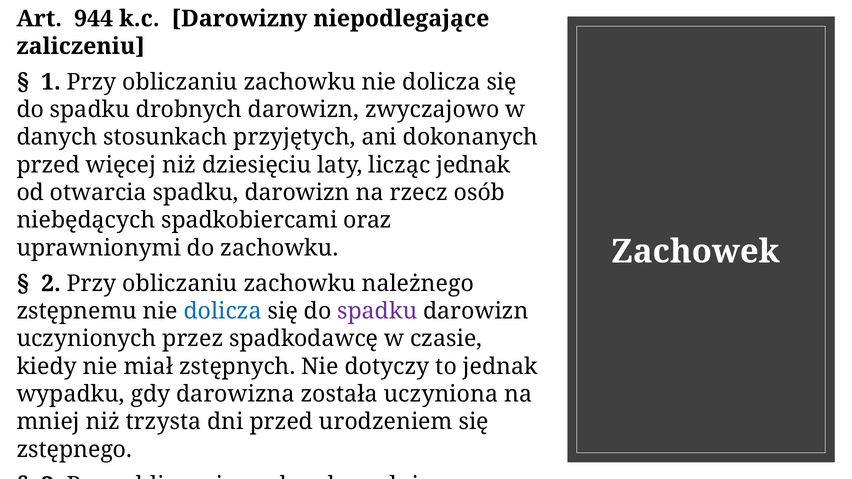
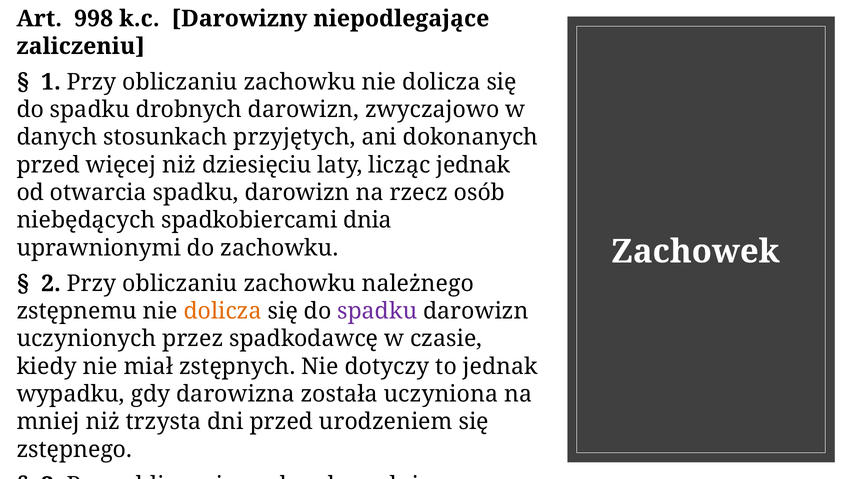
944: 944 -> 998 (94, 19)
oraz: oraz -> dnia (368, 220)
dolicza colour: blue -> orange (223, 311)
